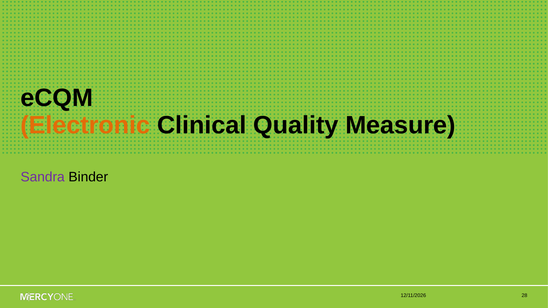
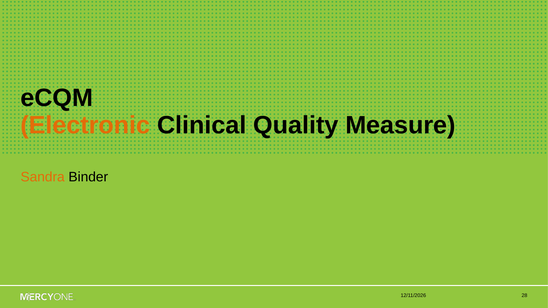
Sandra colour: purple -> orange (43, 177)
